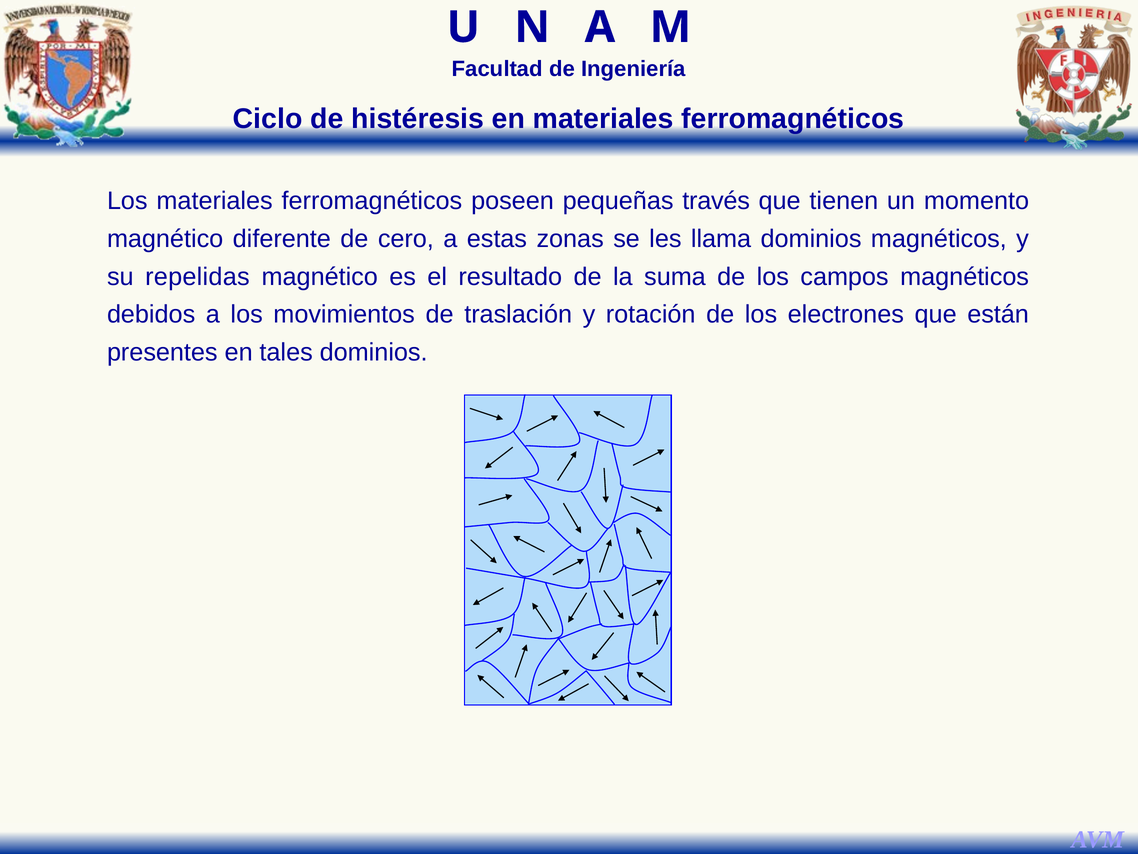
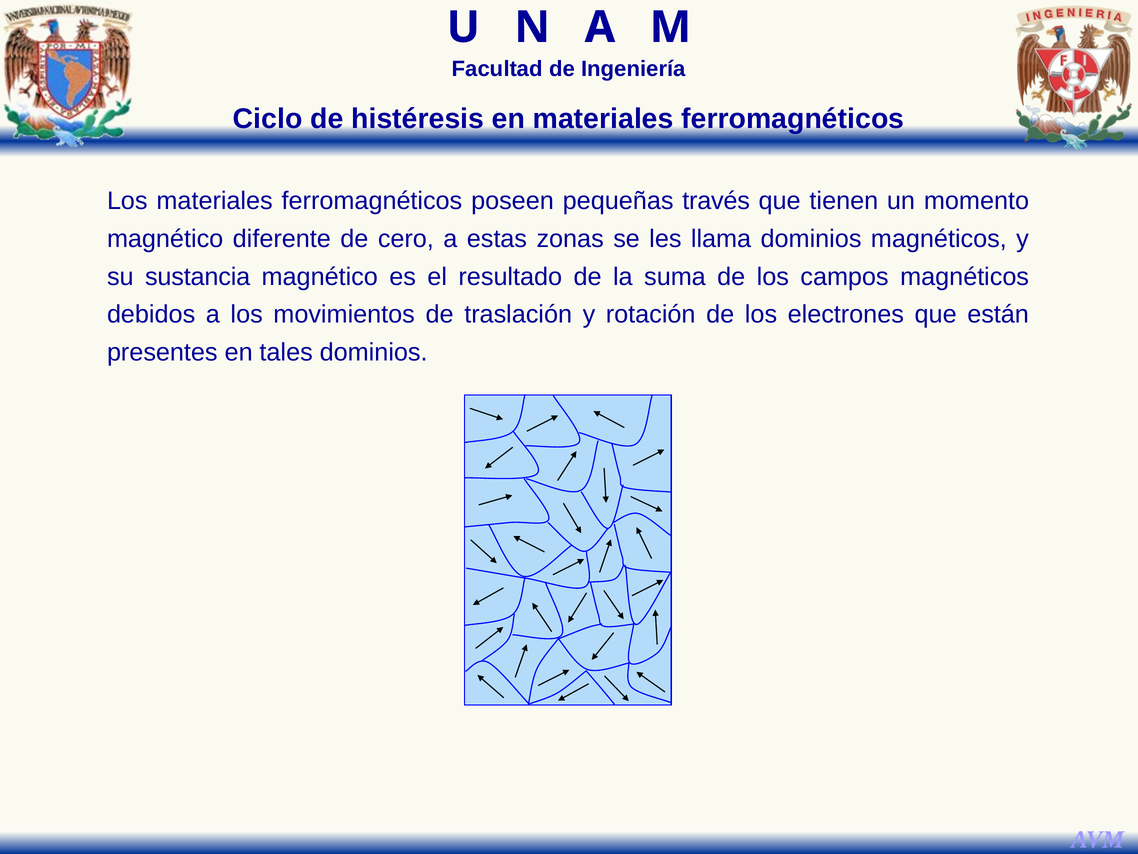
repelidas: repelidas -> sustancia (198, 277)
